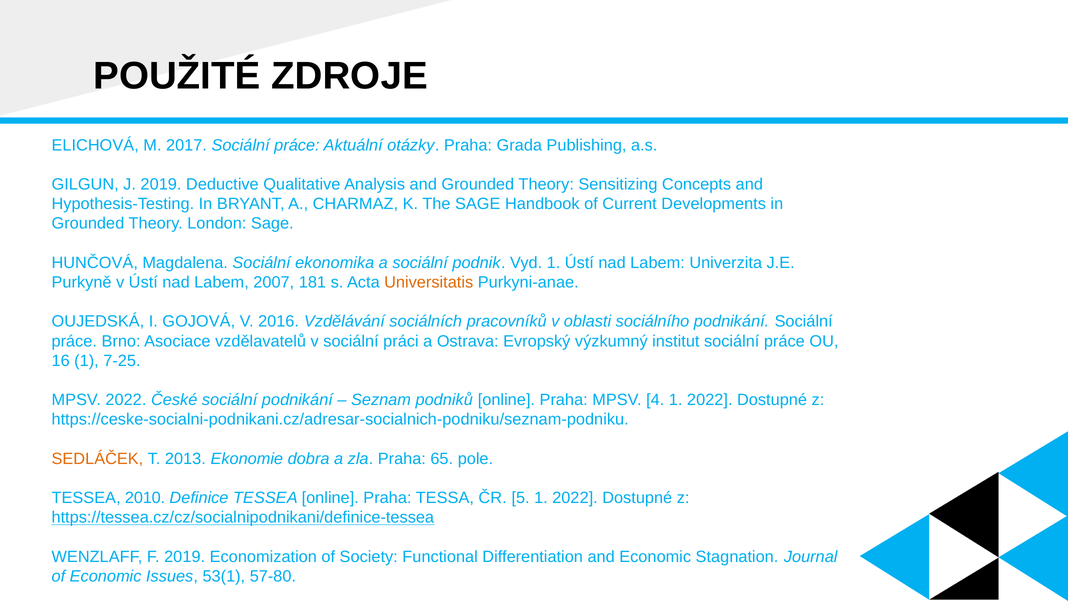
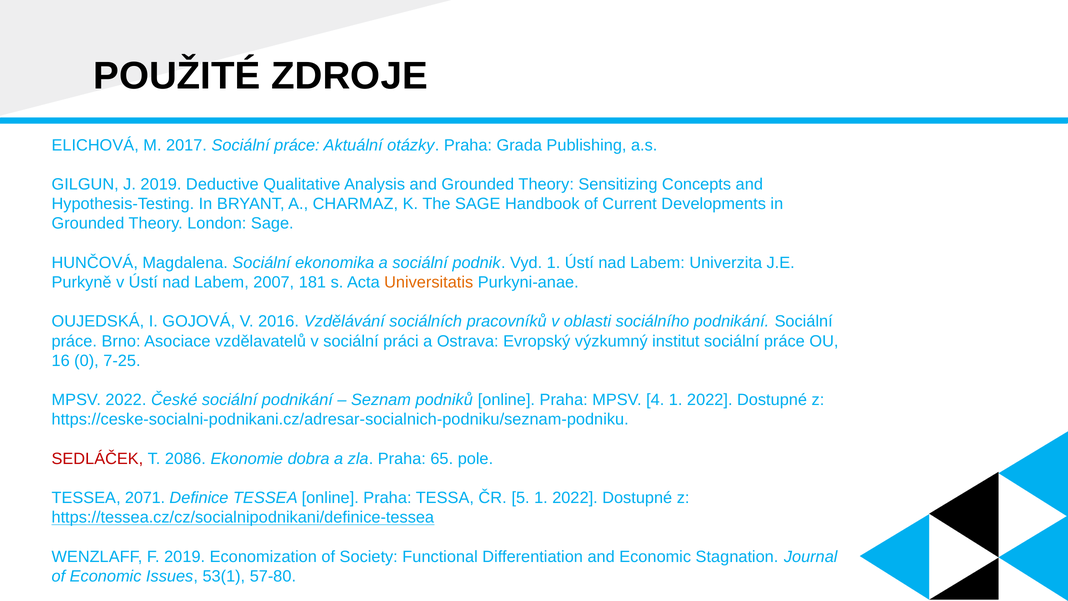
16 1: 1 -> 0 (86, 361)
SEDLÁČEK colour: orange -> red (97, 459)
2013: 2013 -> 2086 (185, 459)
2010: 2010 -> 2071 (145, 498)
